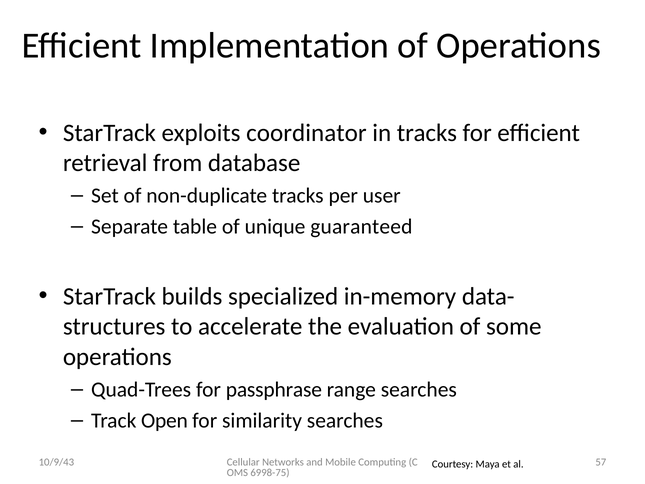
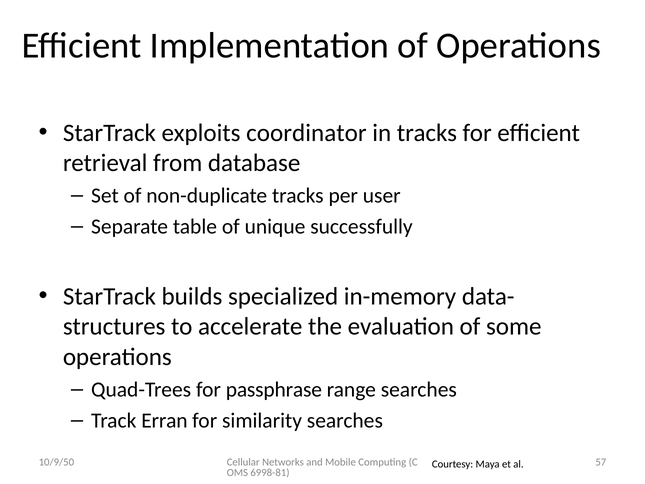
guaranteed: guaranteed -> successfully (361, 227)
Open: Open -> Erran (164, 420)
10/9/43: 10/9/43 -> 10/9/50 (56, 462)
6998-75: 6998-75 -> 6998-81 (270, 473)
